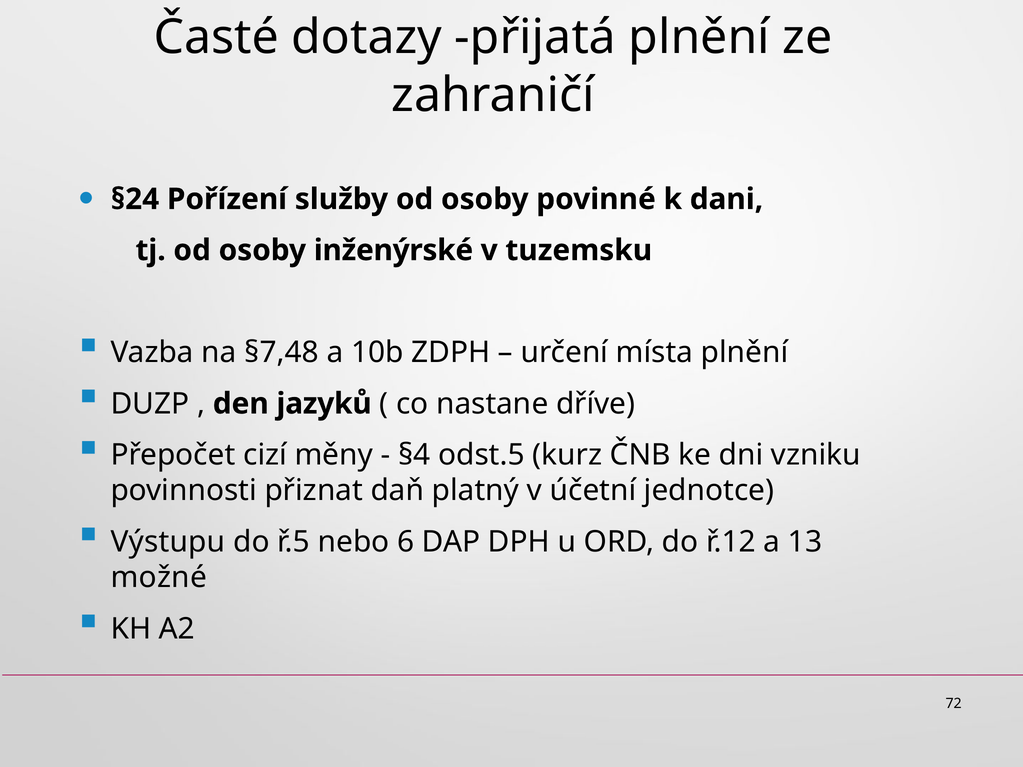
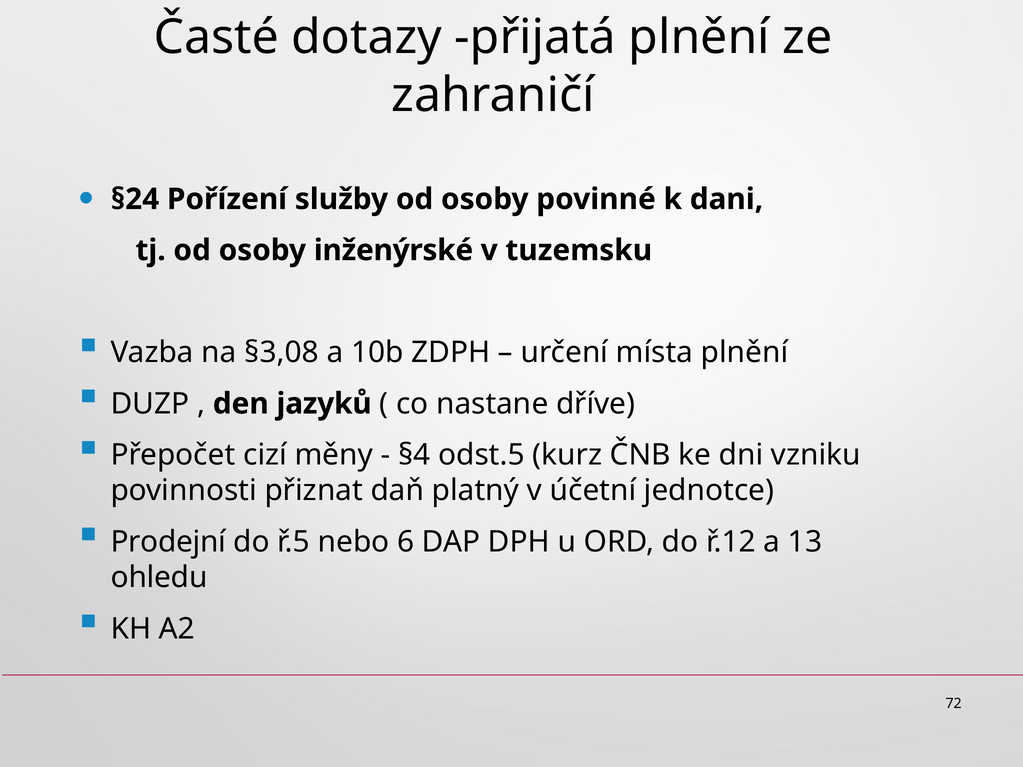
§7,48: §7,48 -> §3,08 (282, 353)
Výstupu: Výstupu -> Prodejní (168, 542)
možné: možné -> ohledu (159, 578)
